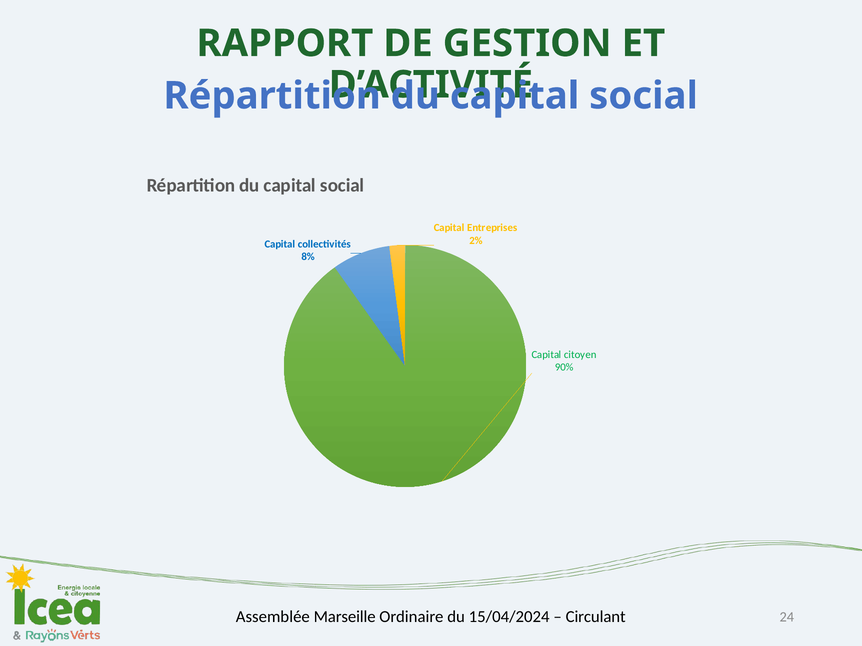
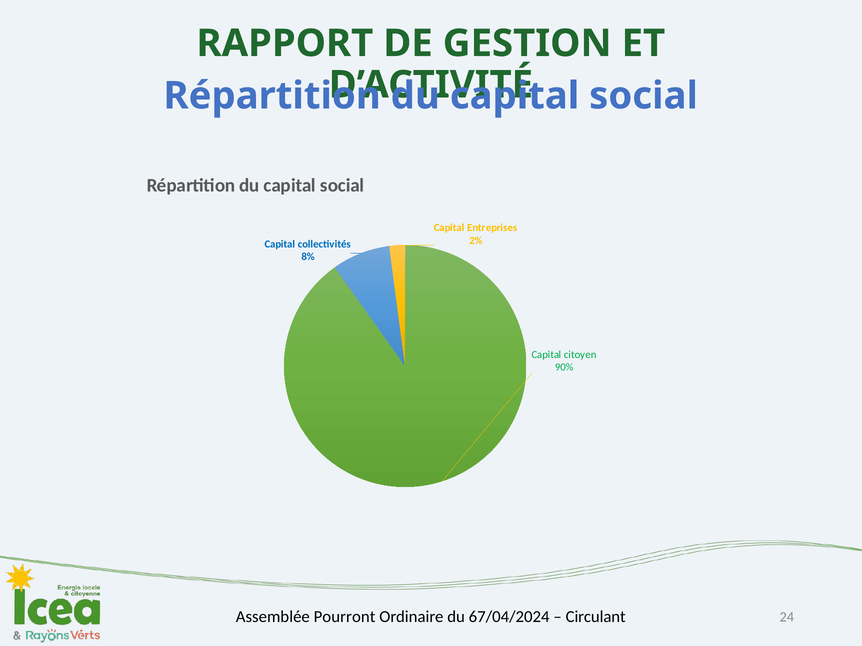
Marseille: Marseille -> Pourront (345, 617)
15/04/2024: 15/04/2024 -> 67/04/2024 (509, 617)
